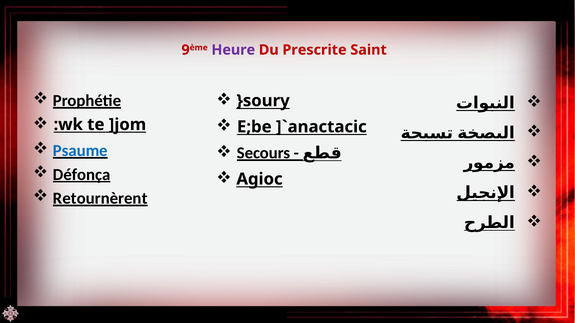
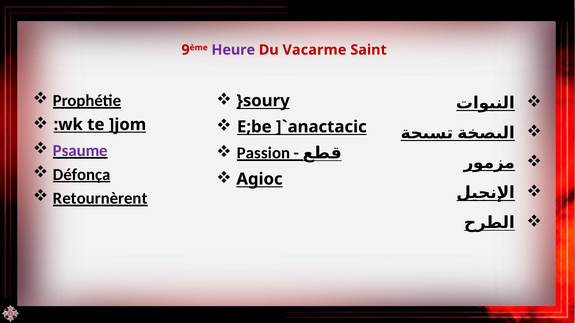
Prescrite: Prescrite -> Vacarme (314, 50)
Psaume colour: blue -> purple (80, 151)
Secours: Secours -> Passion (264, 153)
